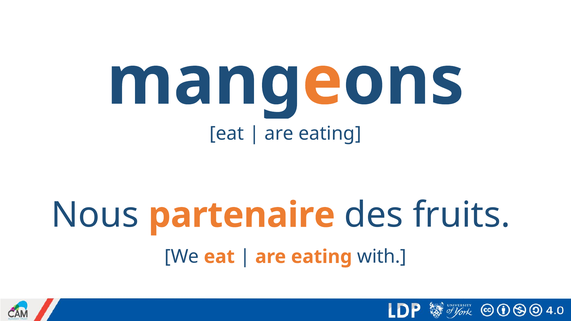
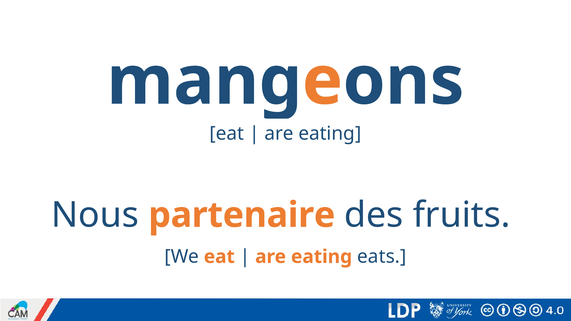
with: with -> eats (382, 257)
